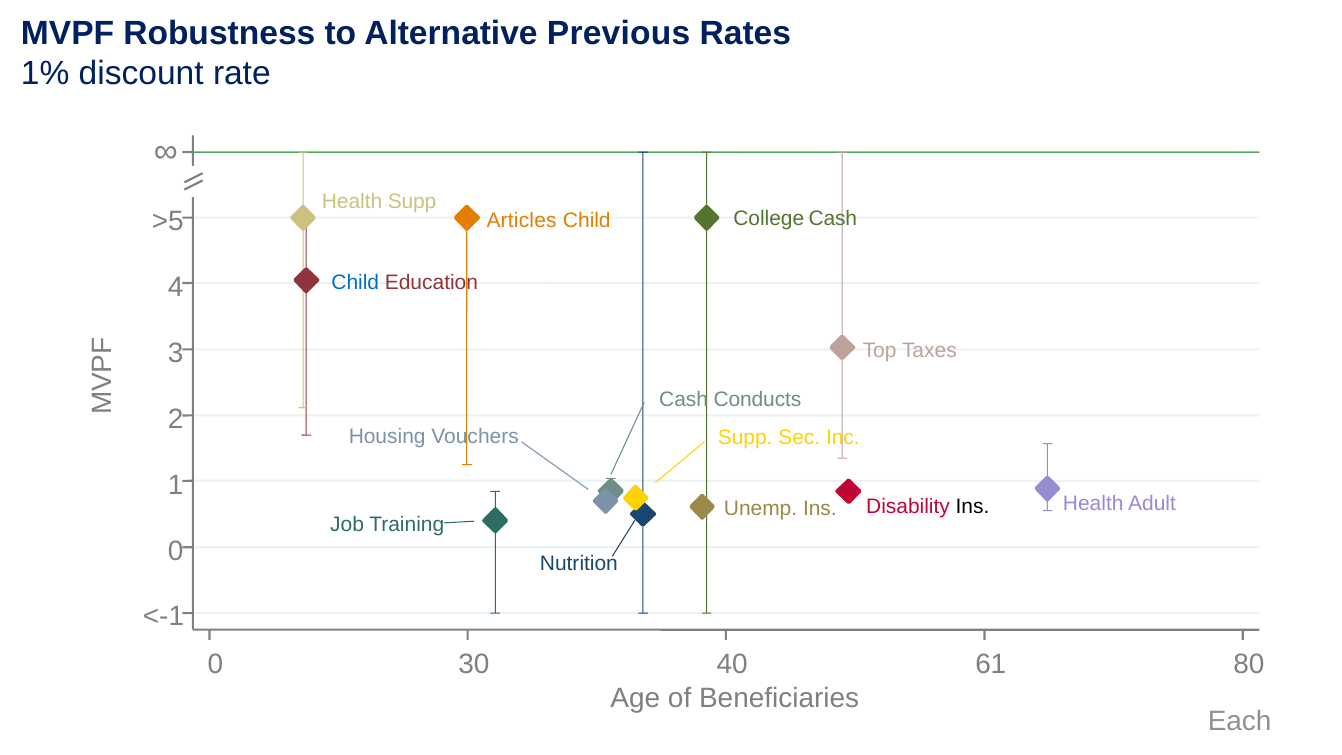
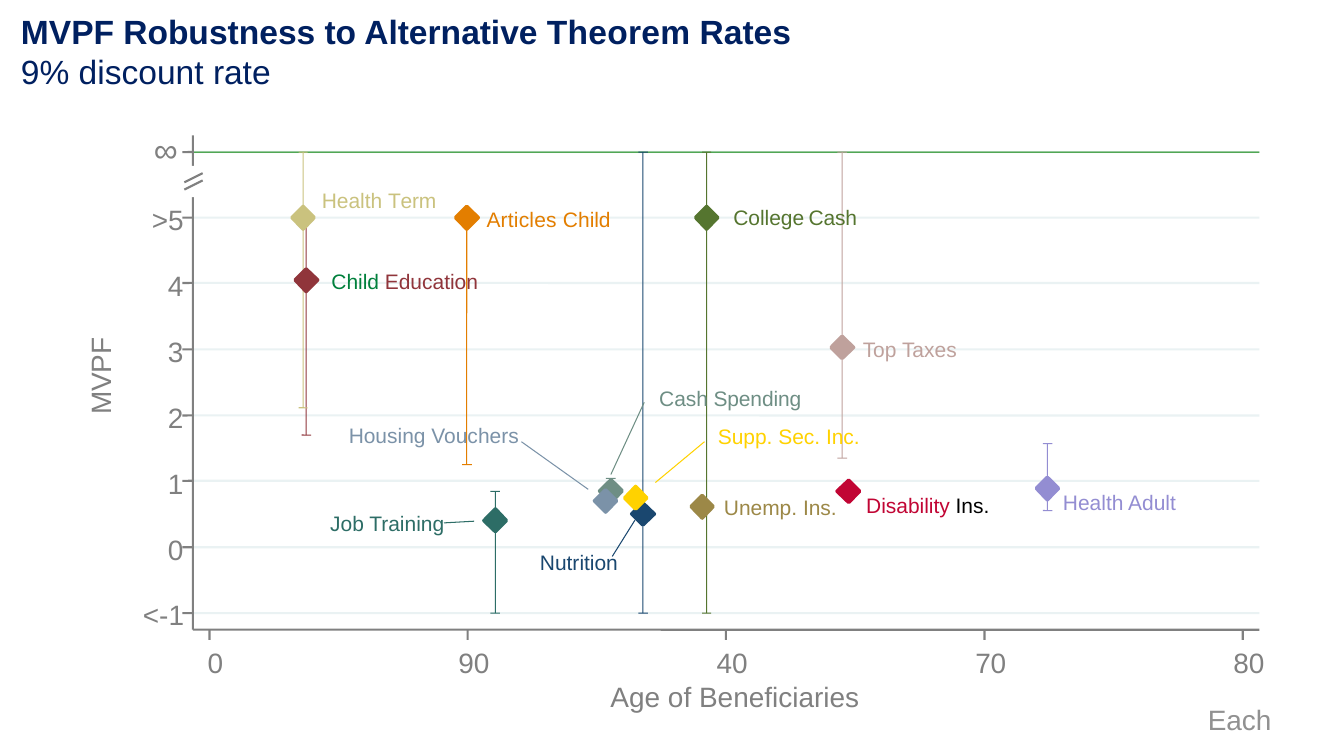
Previous: Previous -> Theorem (619, 33)
1%: 1% -> 9% (45, 73)
Health Supp: Supp -> Term (412, 201)
Child colour: blue -> green (355, 282)
Conducts: Conducts -> Spending (757, 400)
30: 30 -> 90 (474, 664)
61: 61 -> 70 (991, 664)
